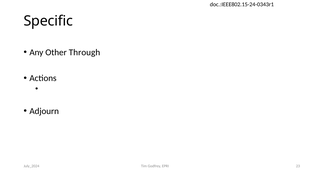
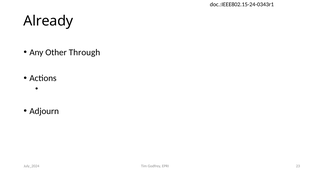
Specific: Specific -> Already (48, 21)
